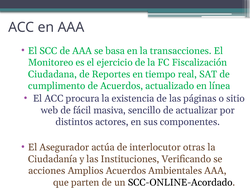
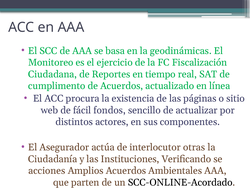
transacciones: transacciones -> geodinámicas (181, 51)
masiva: masiva -> fondos (110, 110)
